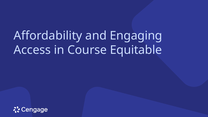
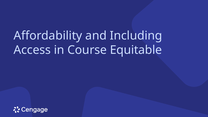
Engaging: Engaging -> Including (136, 36)
